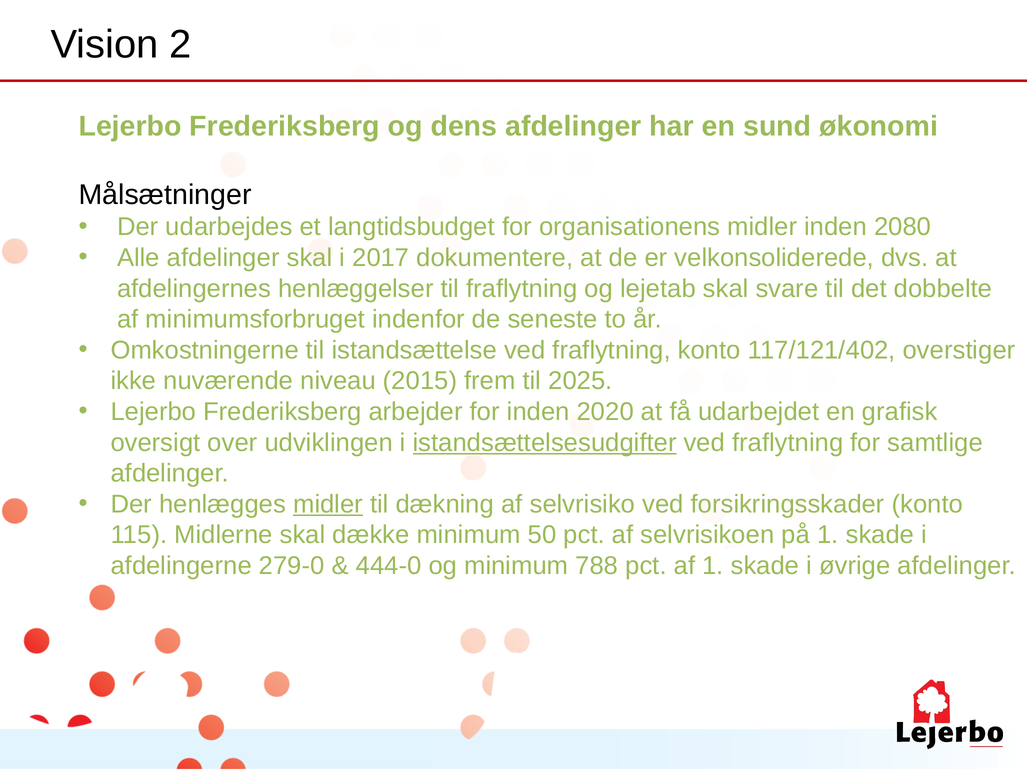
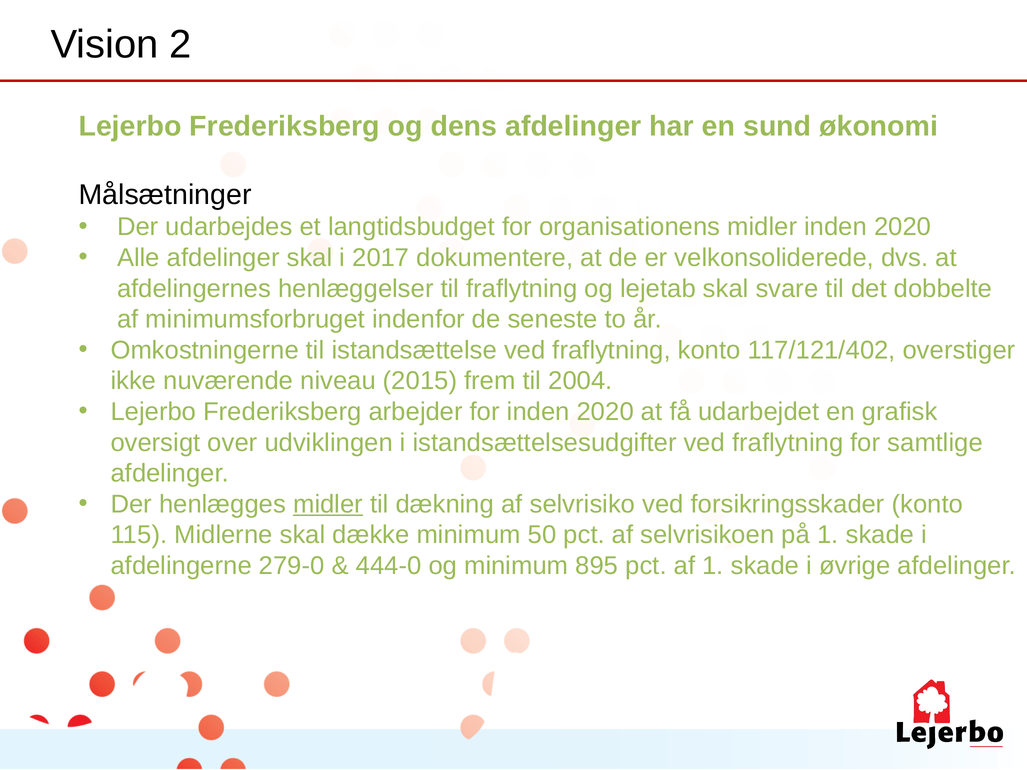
midler inden 2080: 2080 -> 2020 (903, 227)
2025: 2025 -> 2004 (580, 381)
istandsættelsesudgifter underline: present -> none (545, 443)
788: 788 -> 895 (597, 566)
